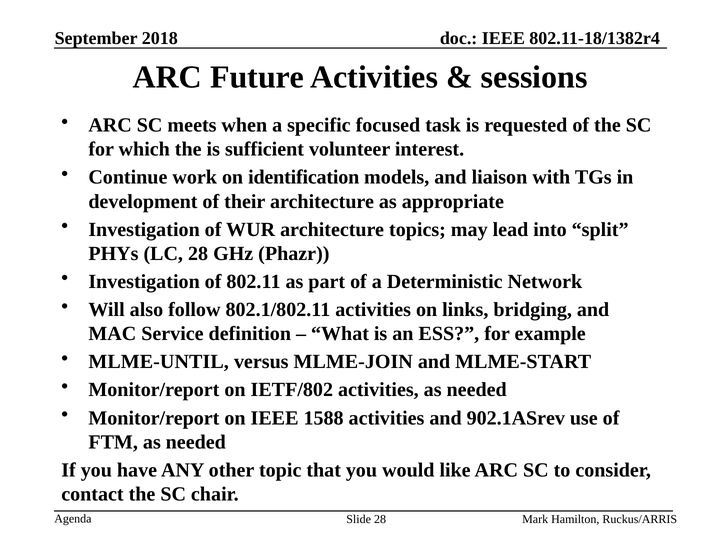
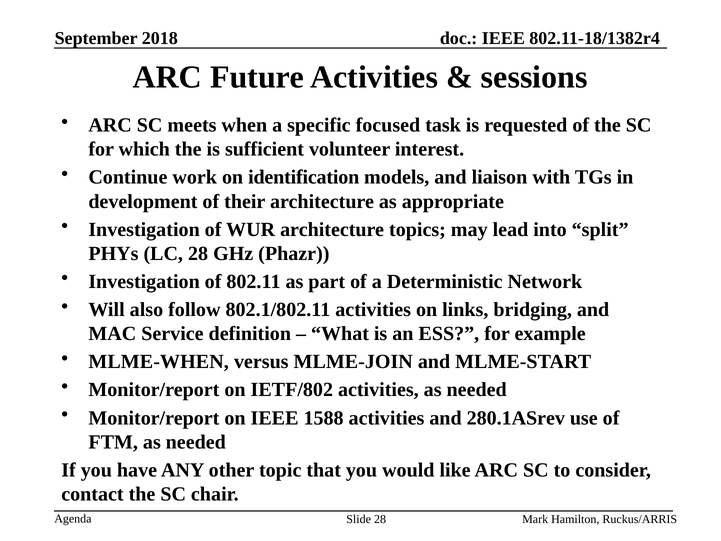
MLME-UNTIL: MLME-UNTIL -> MLME-WHEN (159, 362)
902.1ASrev: 902.1ASrev -> 280.1ASrev (516, 418)
